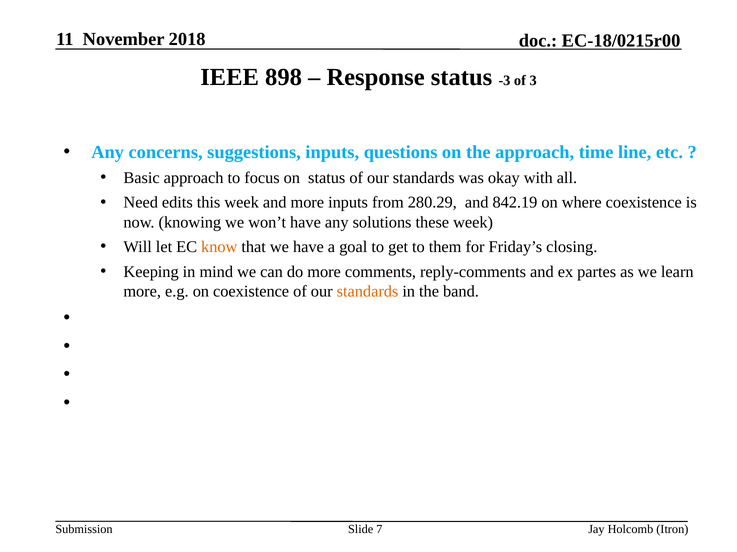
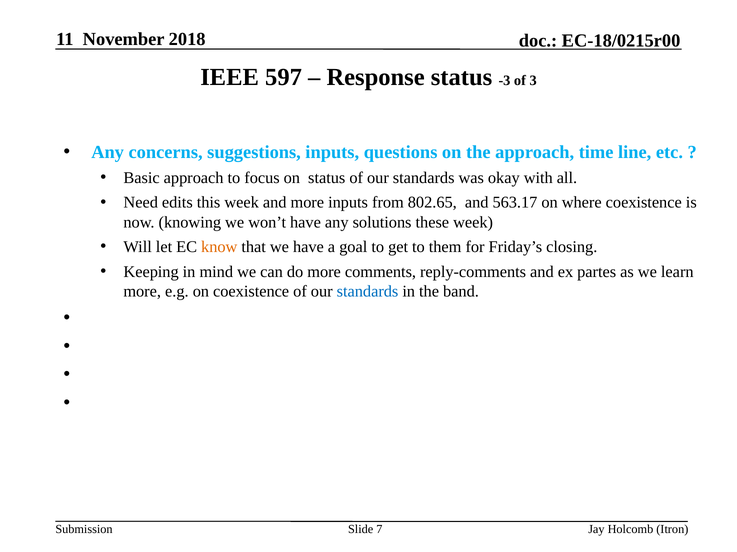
898: 898 -> 597 (284, 77)
280.29: 280.29 -> 802.65 (432, 203)
842.19: 842.19 -> 563.17 (515, 203)
standards colour: orange -> blue (368, 292)
